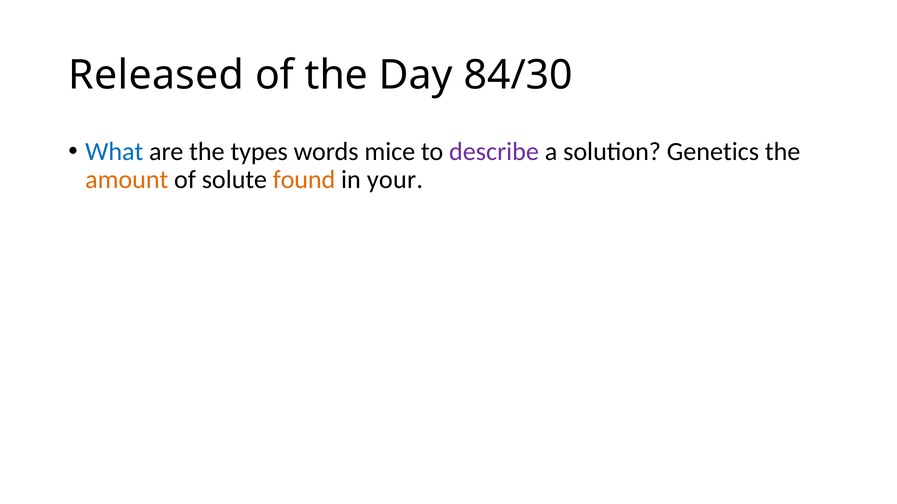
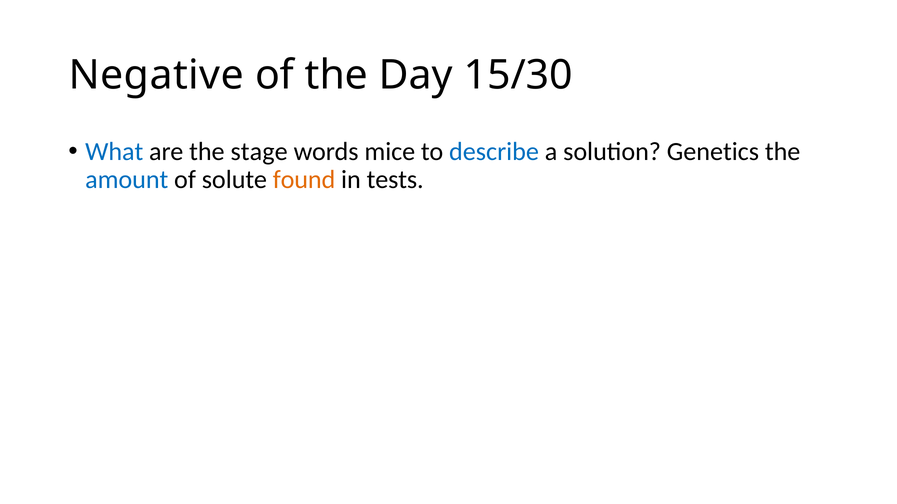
Released: Released -> Negative (156, 75)
84/30: 84/30 -> 15/30 (518, 75)
types: types -> stage (259, 152)
describe colour: purple -> blue (494, 152)
amount colour: orange -> blue (127, 180)
your: your -> tests (395, 180)
